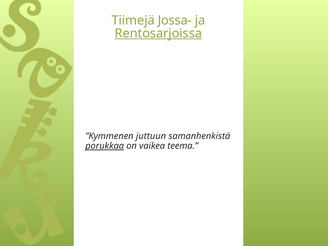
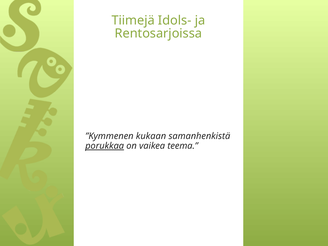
Jossa-: Jossa- -> Idols- (175, 20)
Rentosarjoissa underline: present -> none (158, 33)
juttuun: juttuun -> kukaan (151, 136)
